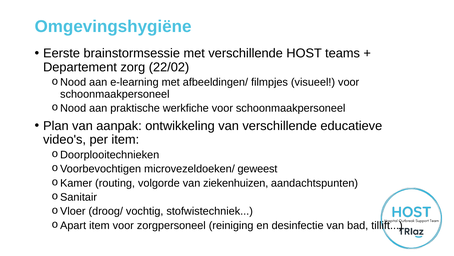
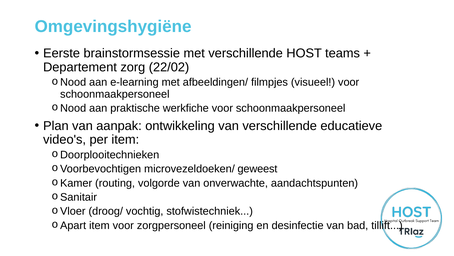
ziekenhuizen: ziekenhuizen -> onverwachte (236, 183)
